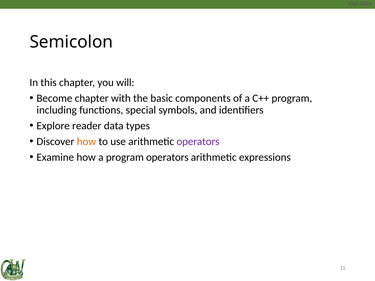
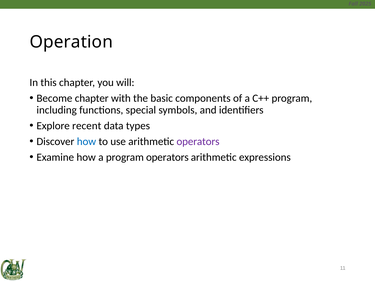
Semicolon: Semicolon -> Operation (71, 42)
reader: reader -> recent (87, 126)
how colour: orange -> blue (86, 142)
